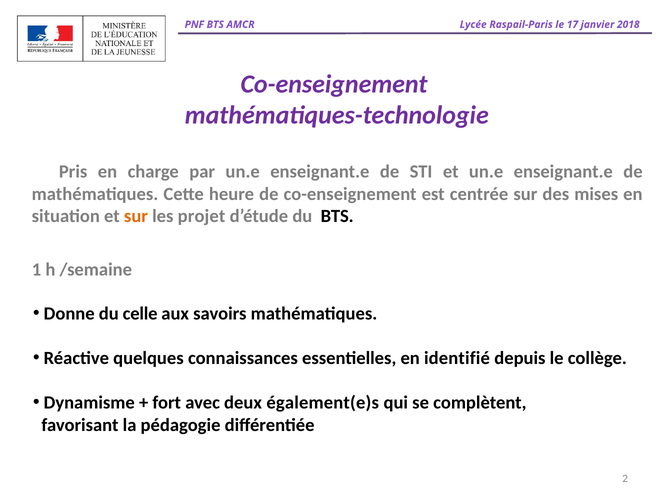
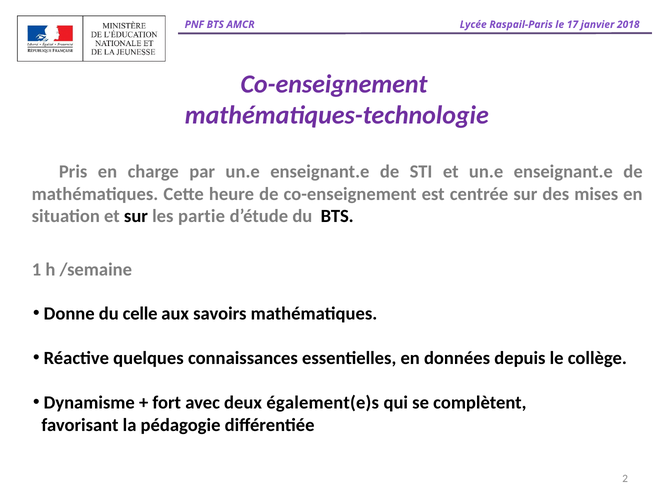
sur colour: orange -> black (136, 216)
projet: projet -> partie (201, 216)
identifié: identifié -> données (457, 358)
